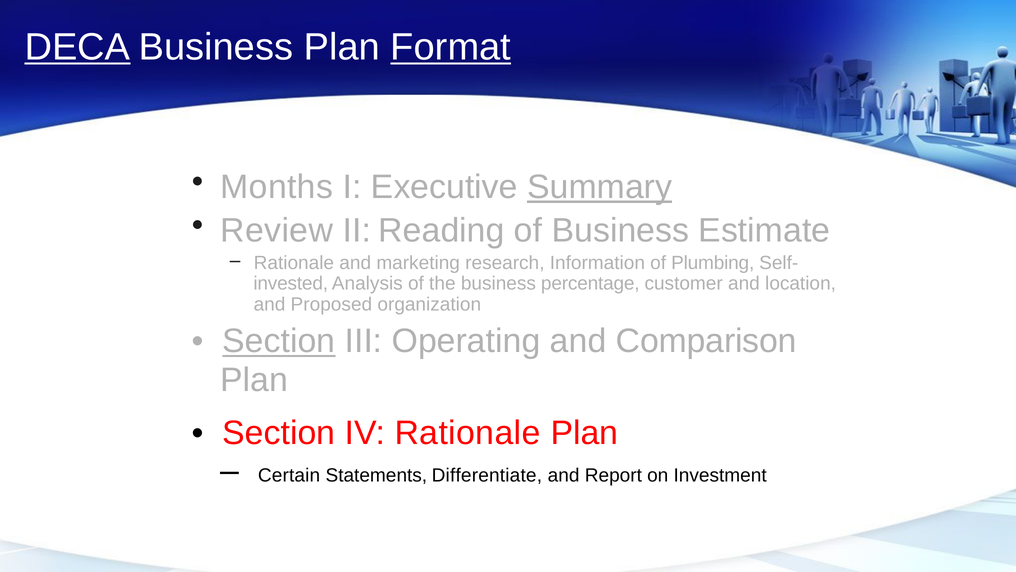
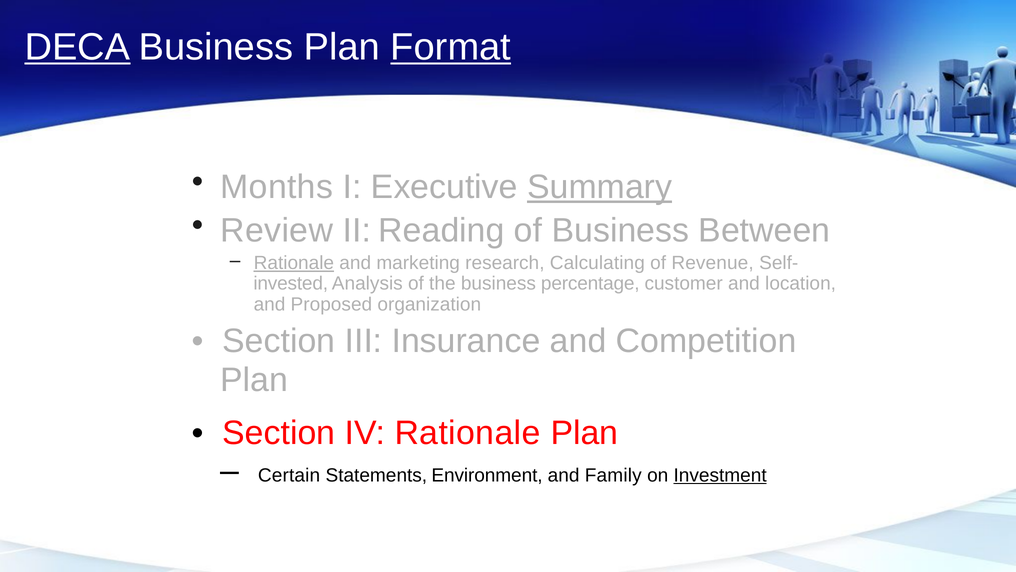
Estimate: Estimate -> Between (764, 230)
Rationale underline: none -> present (294, 263)
Information: Information -> Calculating (597, 263)
Plumbing: Plumbing -> Revenue (713, 263)
Section underline: present -> none (279, 341)
Operating: Operating -> Insurance (466, 341)
Comparison: Comparison -> Competition (706, 341)
Differentiate: Differentiate -> Environment (487, 475)
Report: Report -> Family (613, 475)
Investment underline: none -> present (720, 475)
